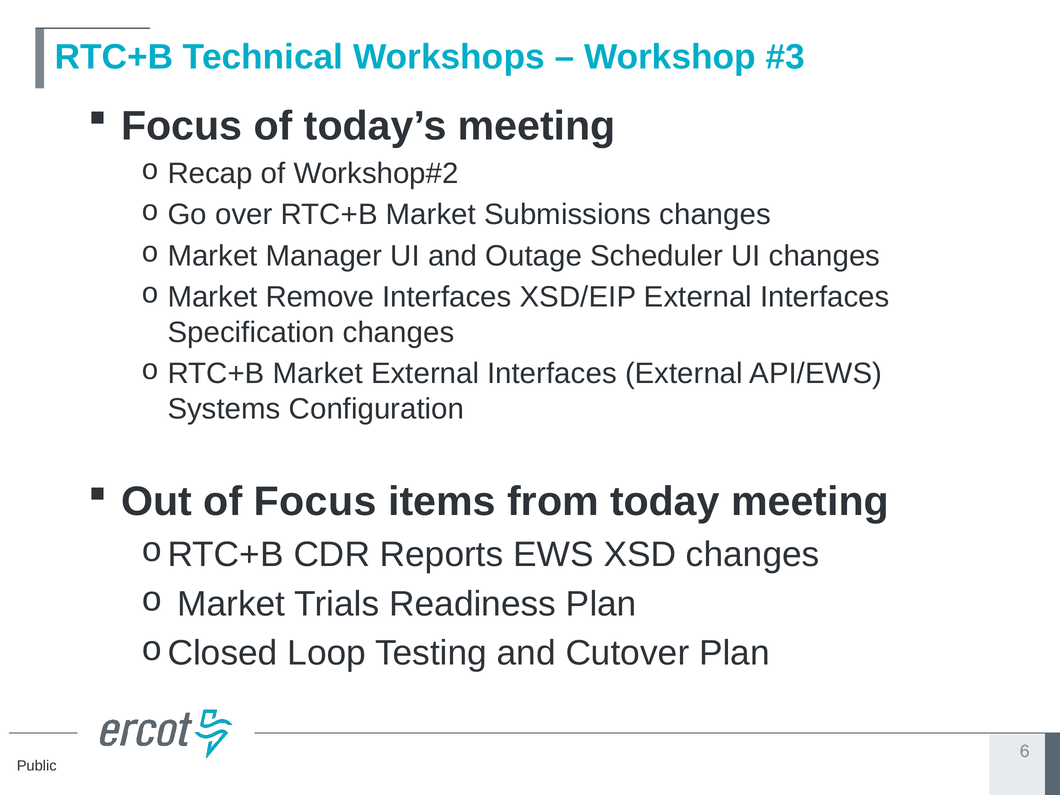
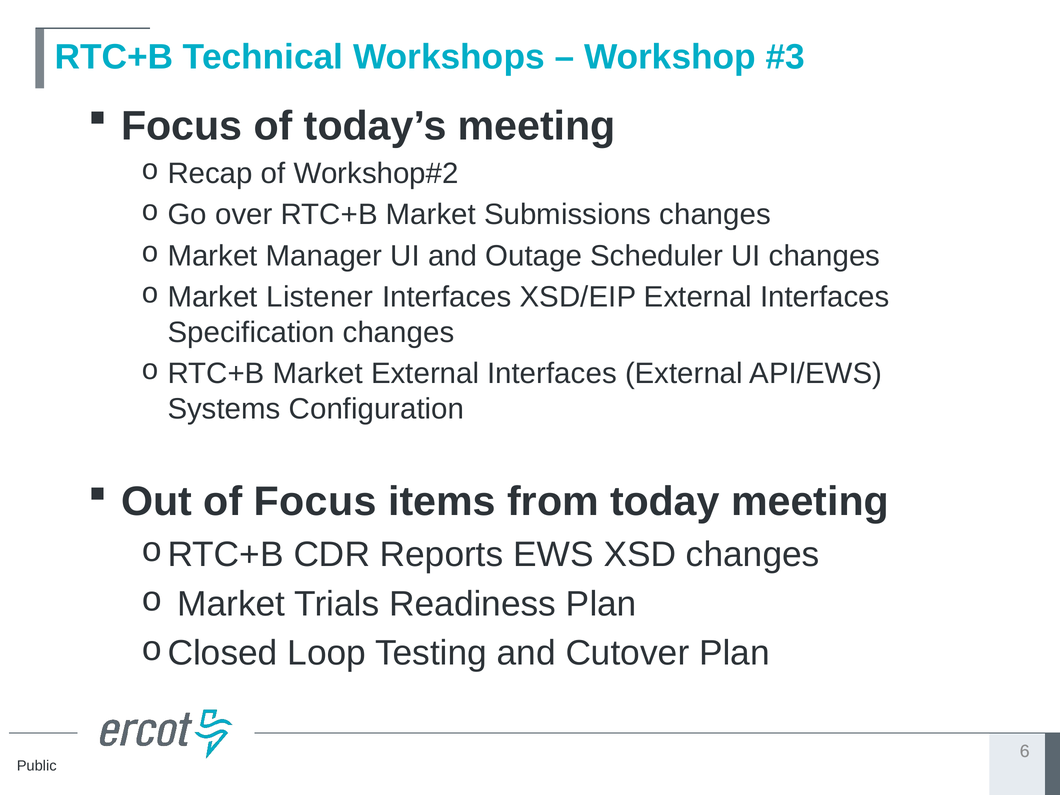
Remove: Remove -> Listener (320, 297)
